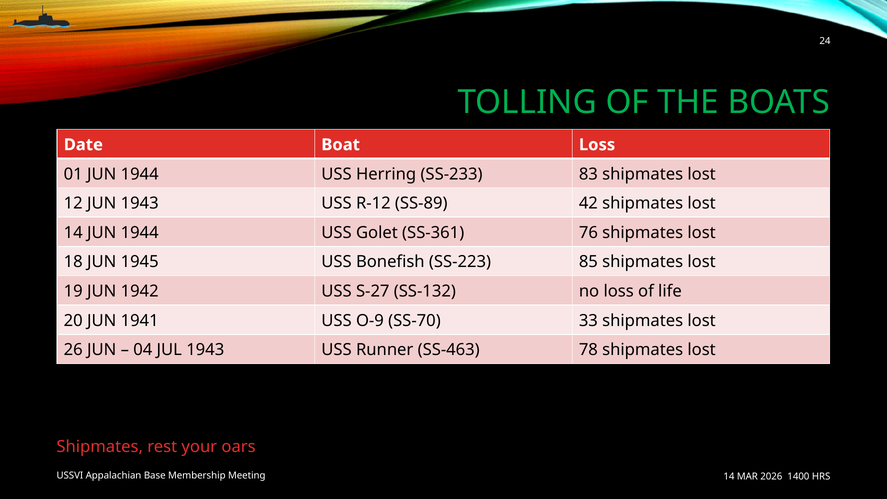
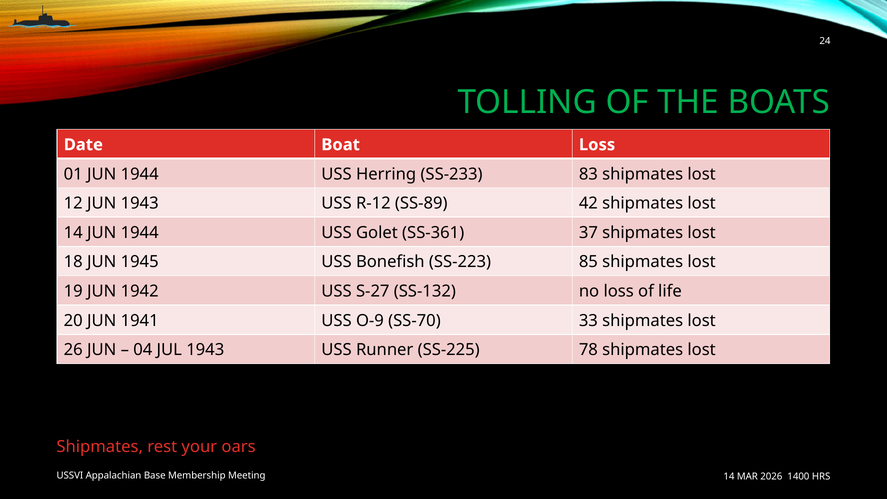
76: 76 -> 37 (588, 233)
SS-463: SS-463 -> SS-225 (449, 350)
